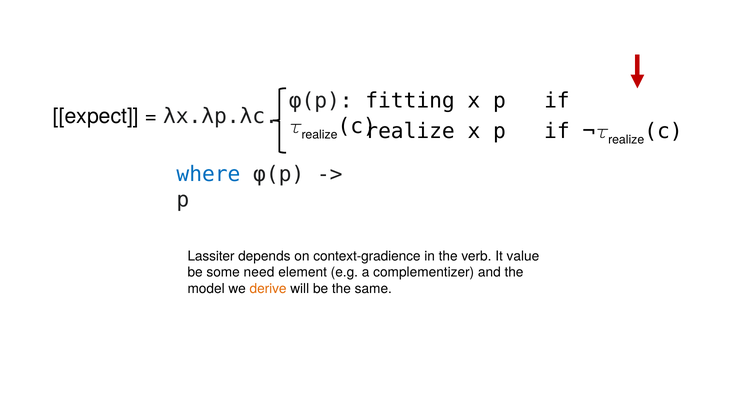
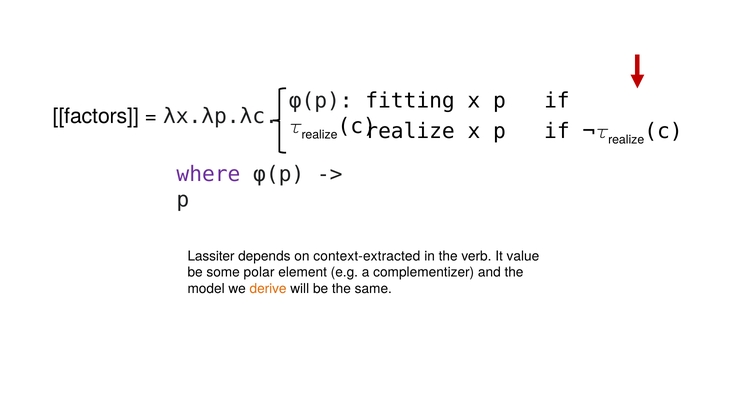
expect: expect -> factors (96, 116)
where colour: blue -> purple (208, 174)
context-gradience: context-gradience -> context-extracted (367, 256)
need: need -> polar (259, 272)
